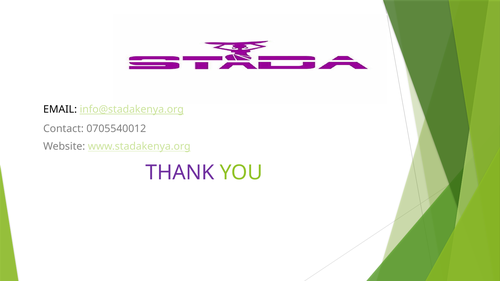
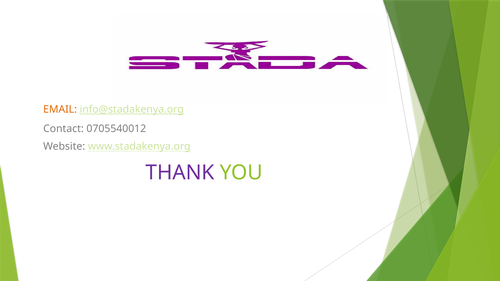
EMAIL colour: black -> orange (60, 109)
